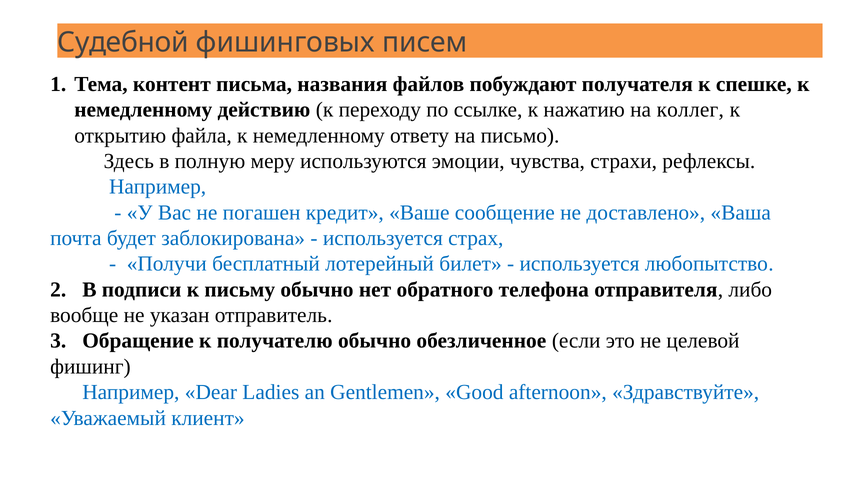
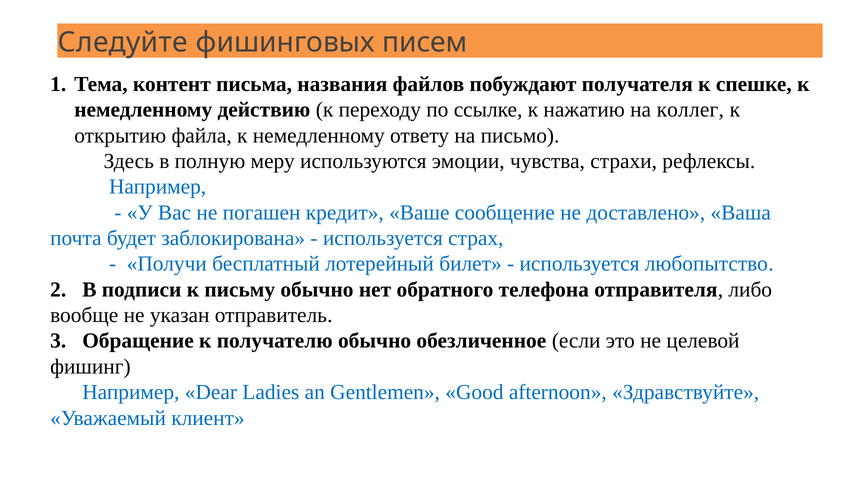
Судебной: Судебной -> Следуйте (123, 42)
